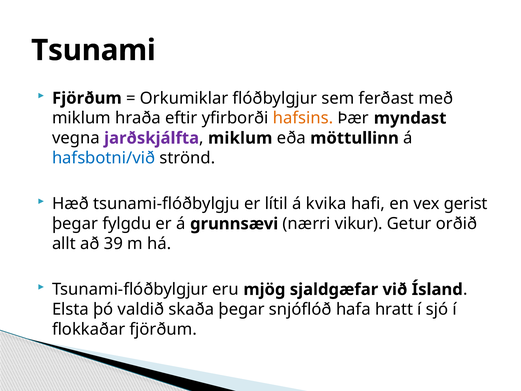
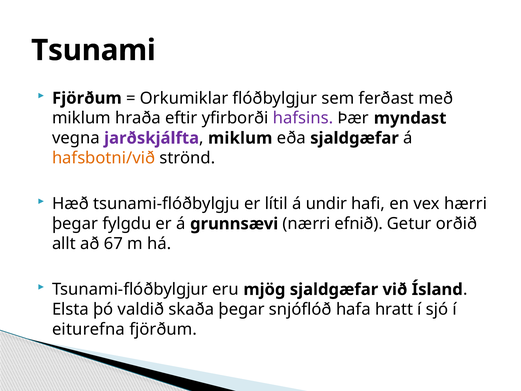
hafsins colour: orange -> purple (303, 118)
eða möttullinn: möttullinn -> sjaldgæfar (354, 138)
hafsbotni/við colour: blue -> orange (104, 158)
kvika: kvika -> undir (326, 204)
gerist: gerist -> hærri (466, 204)
vikur: vikur -> efnið (359, 224)
39: 39 -> 67 (113, 244)
flokkaðar: flokkaðar -> eiturefna (89, 329)
